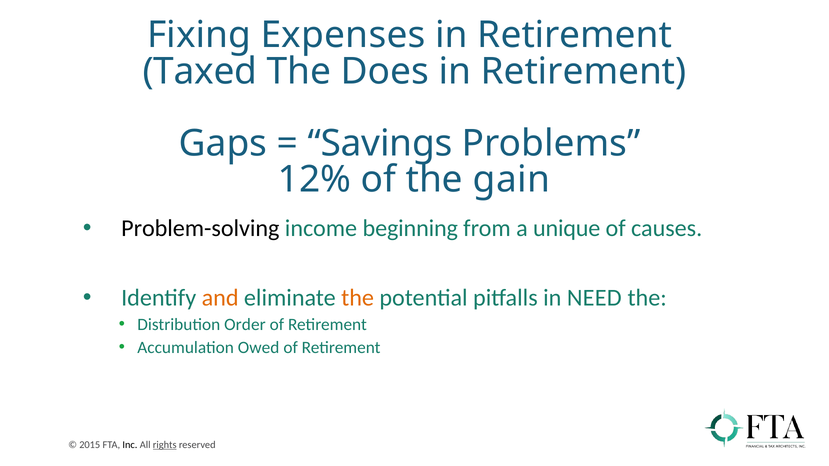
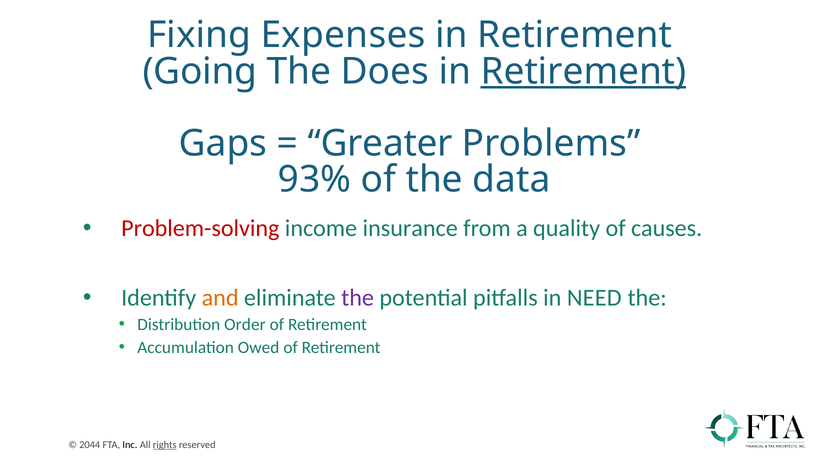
Taxed: Taxed -> Going (200, 71)
Retirement underline: none -> present (584, 71)
Savings: Savings -> Greater (380, 143)
12%: 12% -> 93% (315, 180)
gain: gain -> data (512, 180)
Problem-solving colour: black -> red (200, 228)
beginning: beginning -> insurance (410, 228)
unique: unique -> quality (567, 228)
the colour: orange -> purple (358, 298)
2015: 2015 -> 2044 (90, 445)
